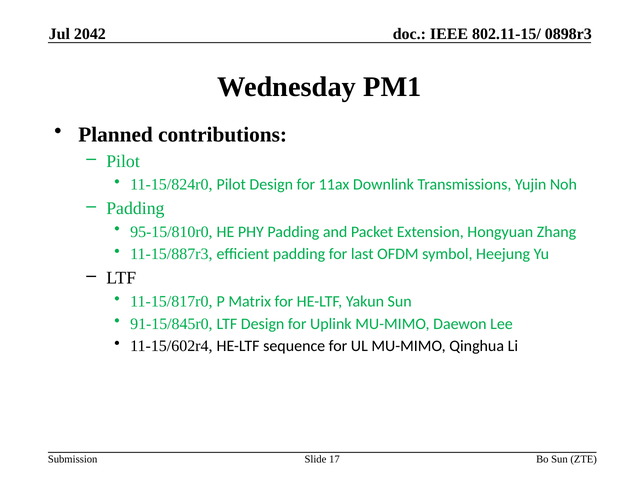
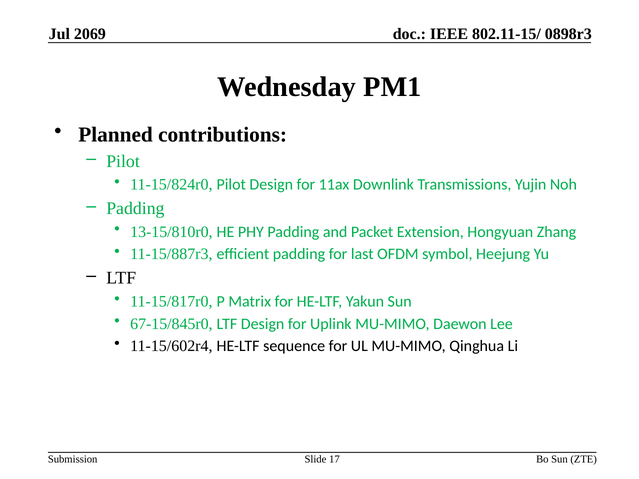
2042: 2042 -> 2069 (90, 34)
95-15/810r0: 95-15/810r0 -> 13-15/810r0 (171, 232)
91-15/845r0: 91-15/845r0 -> 67-15/845r0 (171, 324)
